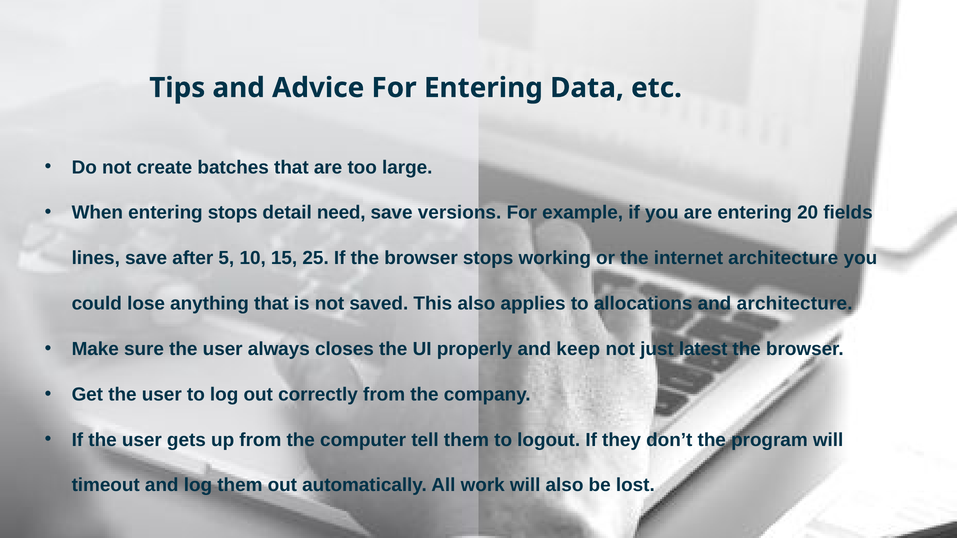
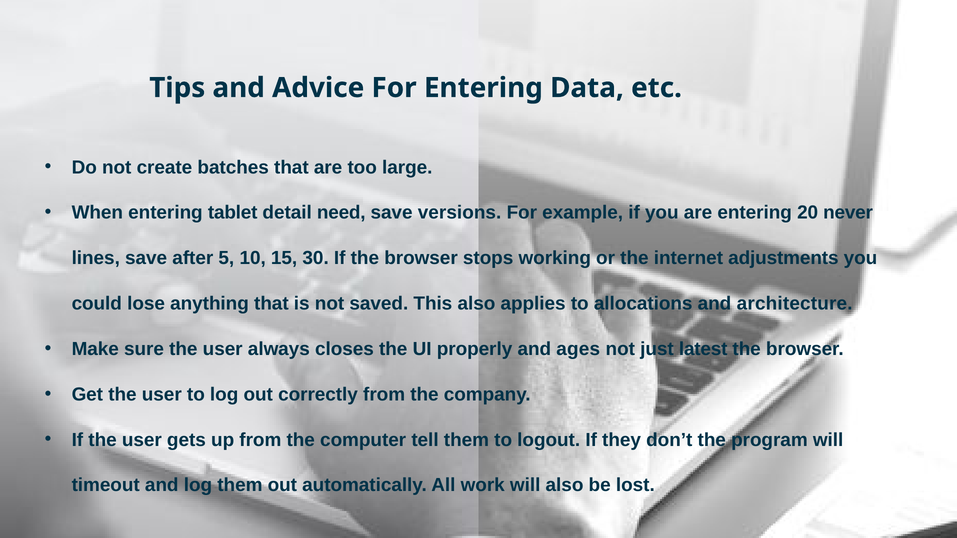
entering stops: stops -> tablet (233, 213)
fields: fields -> never (848, 213)
25: 25 -> 30 (316, 258)
internet architecture: architecture -> adjustments (783, 258)
keep: keep -> ages (578, 349)
